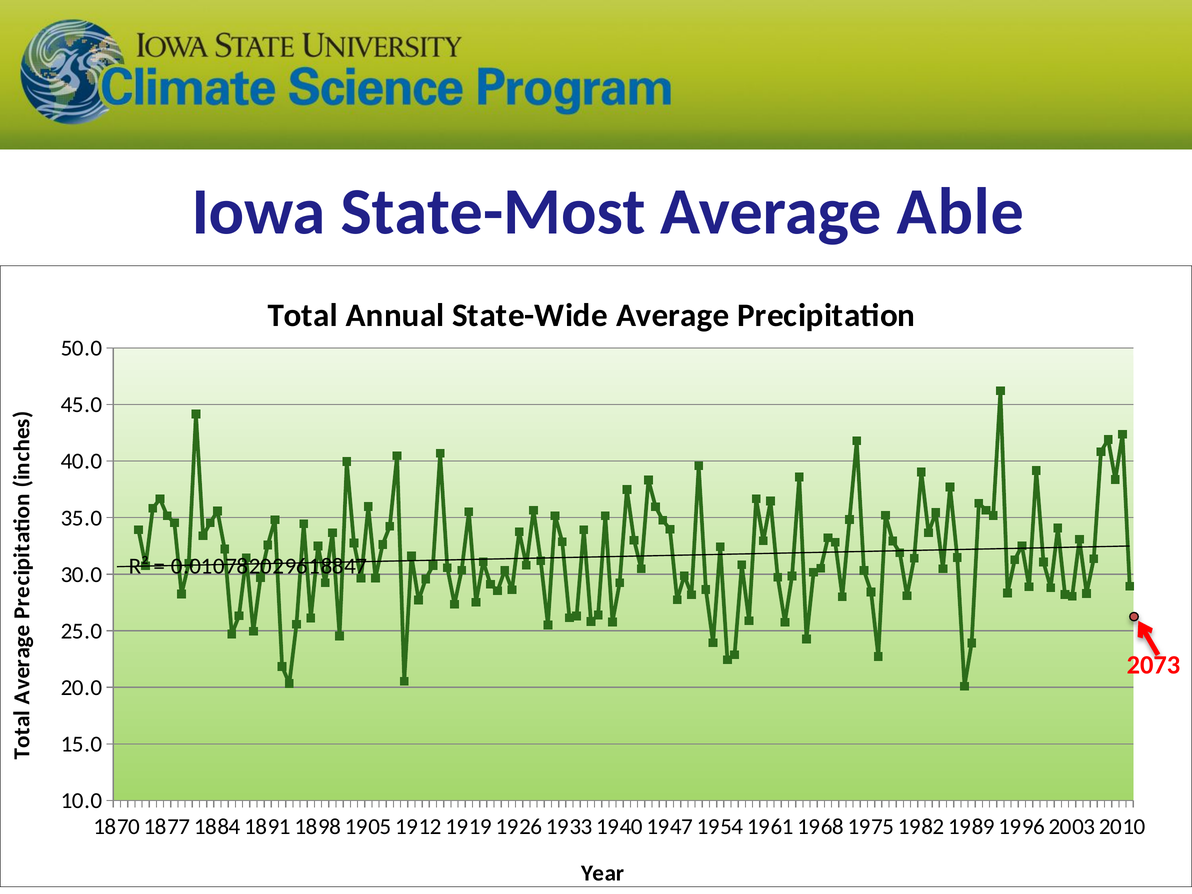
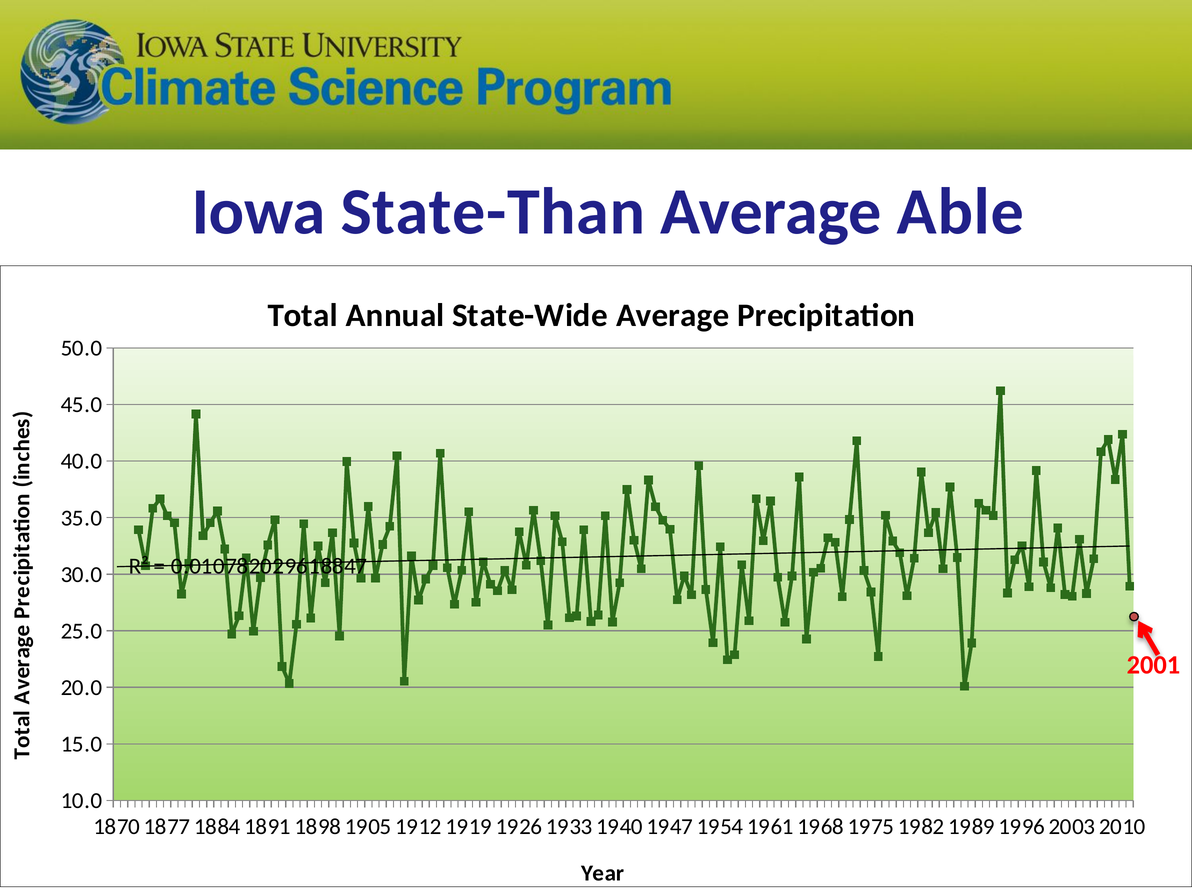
State-Most: State-Most -> State-Than (493, 212)
2073: 2073 -> 2001 (1153, 665)
